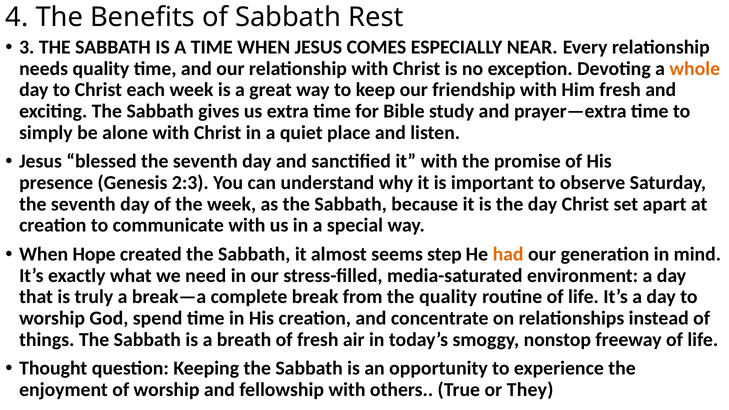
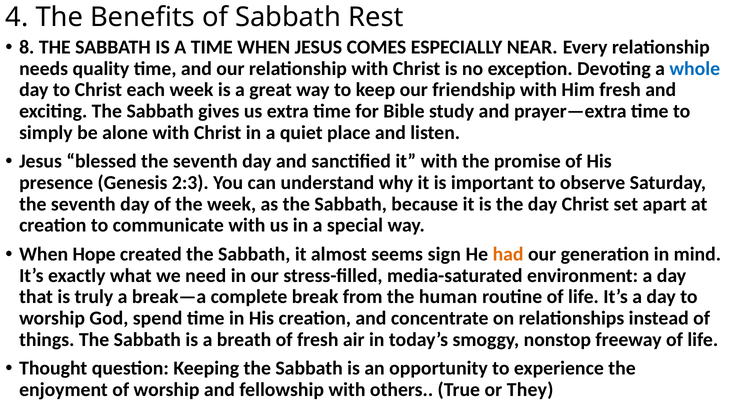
3: 3 -> 8 (27, 47)
whole colour: orange -> blue (695, 69)
step: step -> sign (444, 254)
the quality: quality -> human (448, 297)
